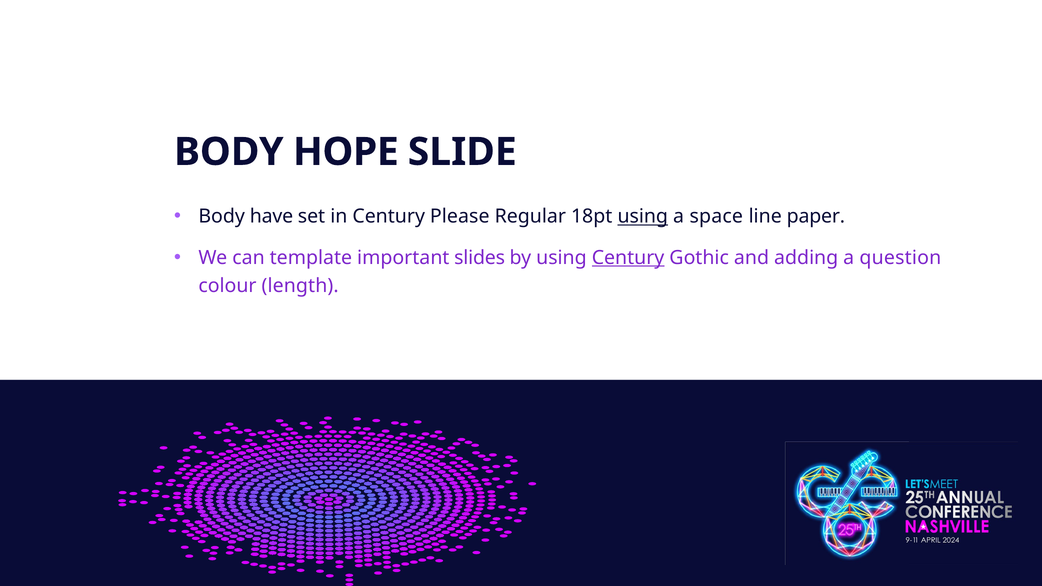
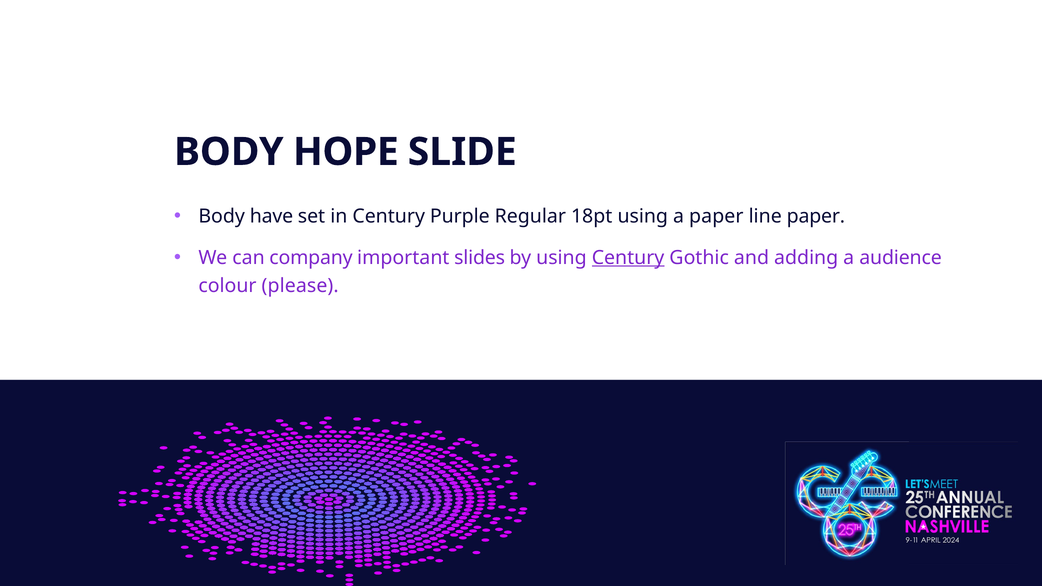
Please: Please -> Purple (460, 217)
using underline: present -> none (643, 217)
a space: space -> paper (716, 217)
template: template -> company (311, 258)
question: question -> audience (901, 258)
length: length -> please (300, 286)
